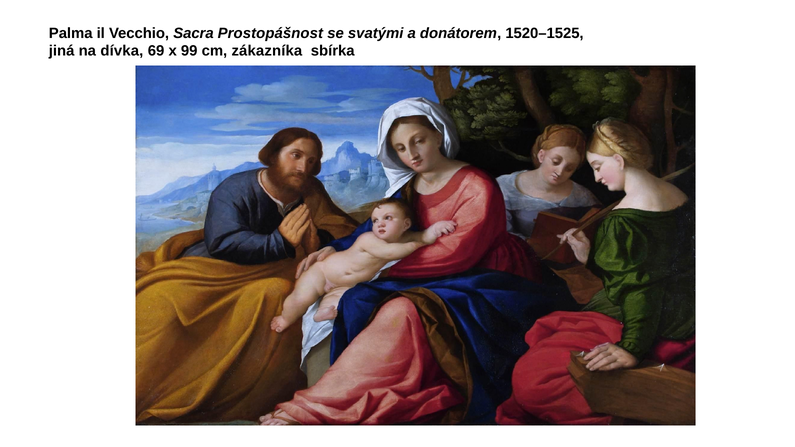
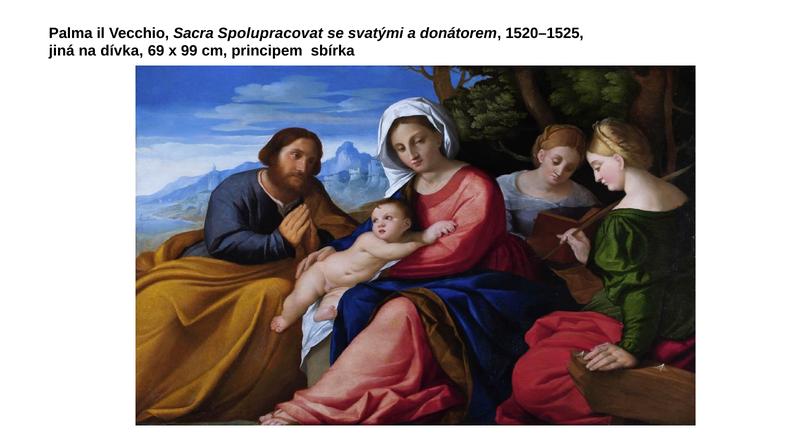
Prostopášnost: Prostopášnost -> Spolupracovat (270, 33)
zákazníka: zákazníka -> principem (267, 51)
